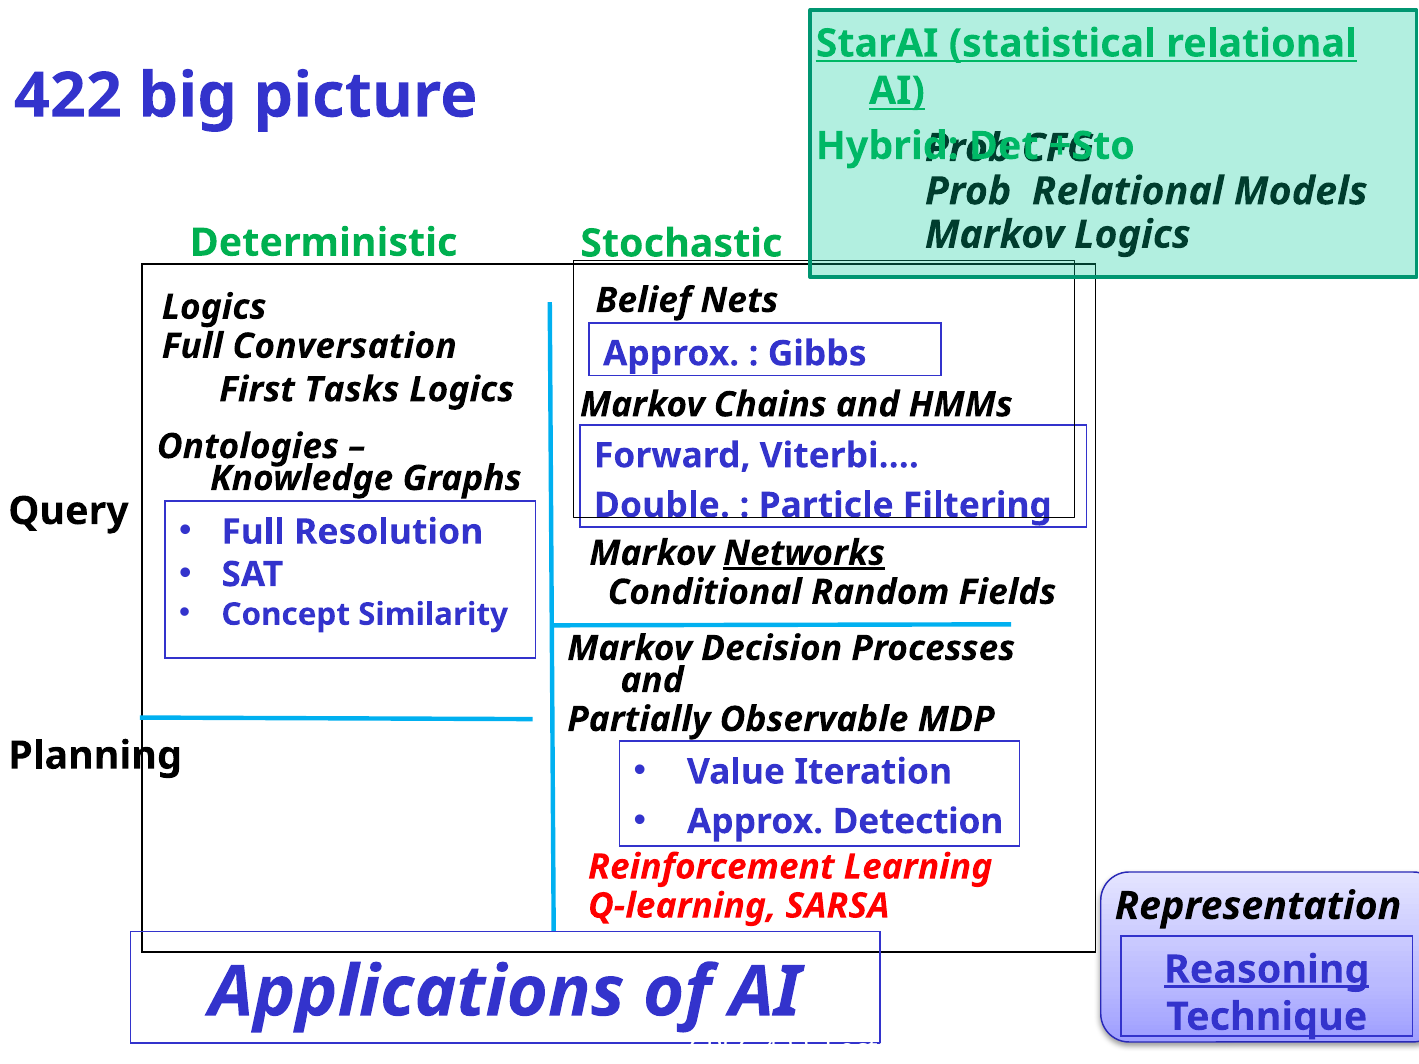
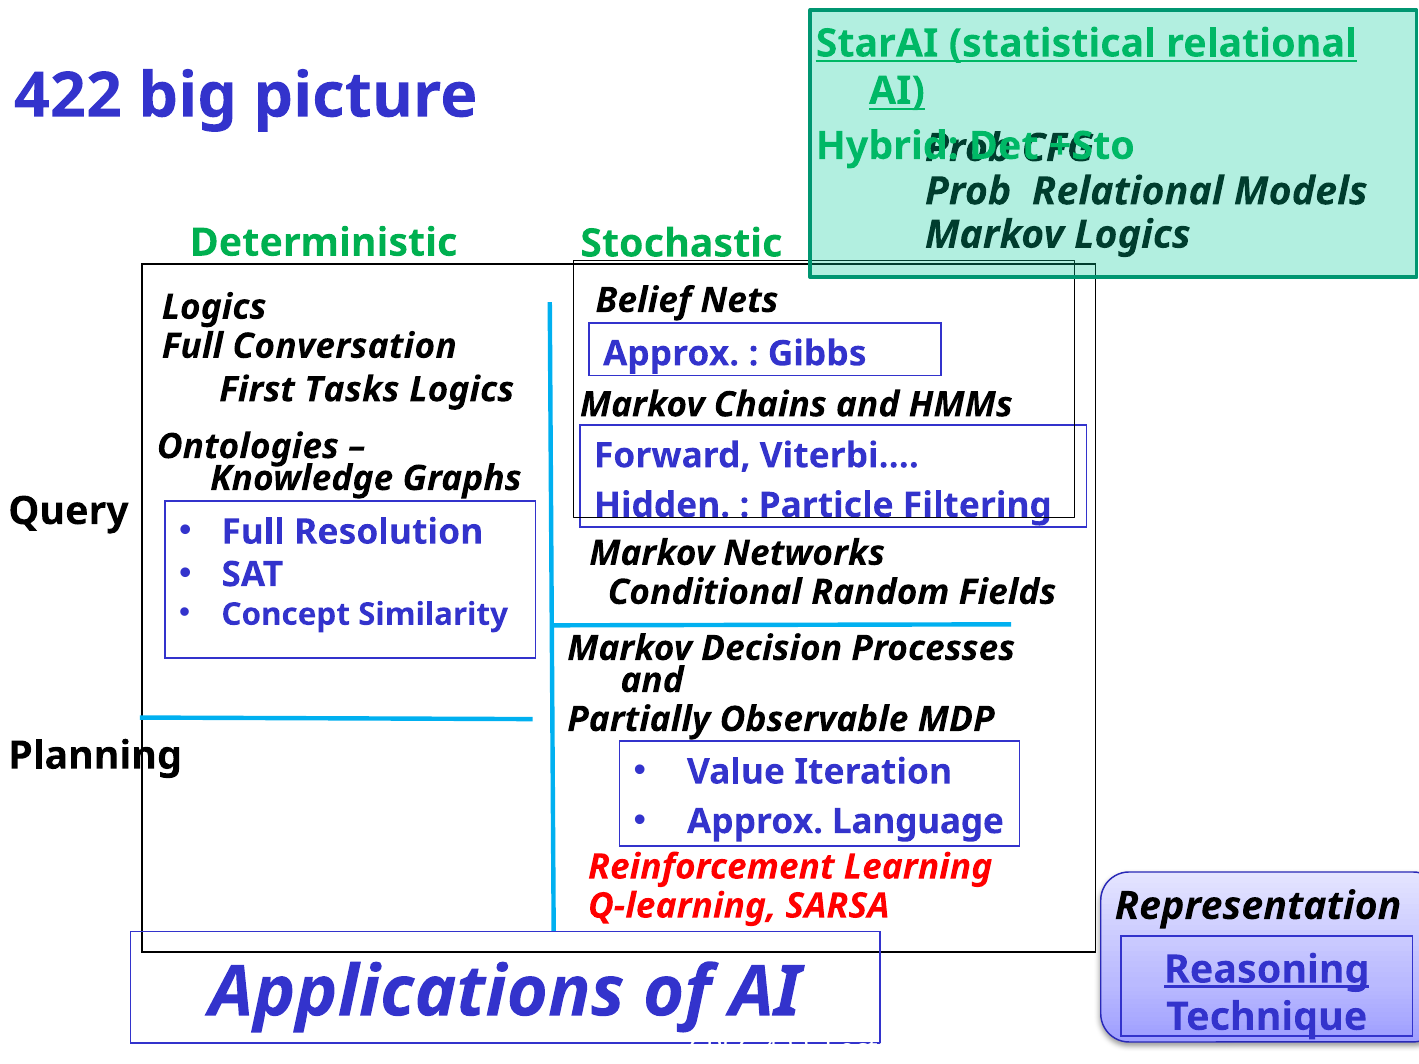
Double: Double -> Hidden (662, 505)
Networks underline: present -> none (804, 553)
Detection: Detection -> Language (918, 822)
